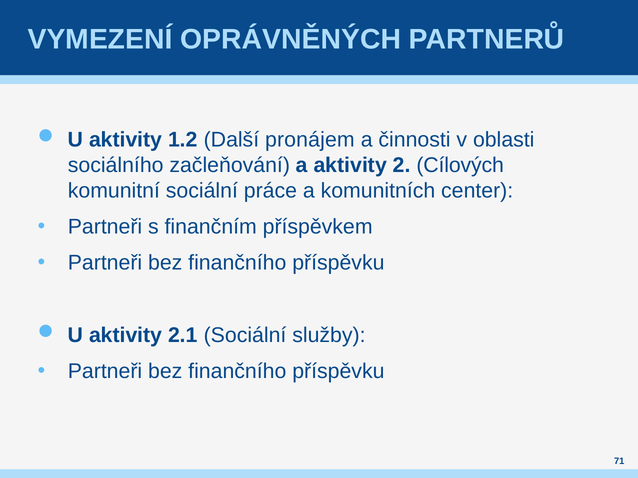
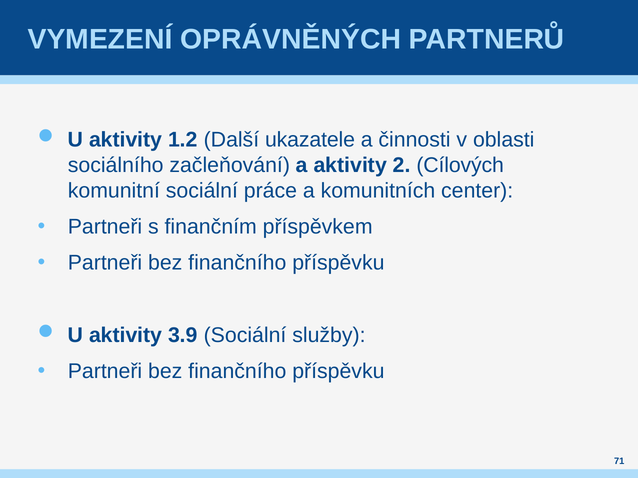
pronájem: pronájem -> ukazatele (310, 140)
2.1: 2.1 -> 3.9 (183, 336)
